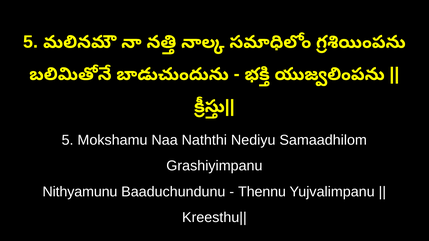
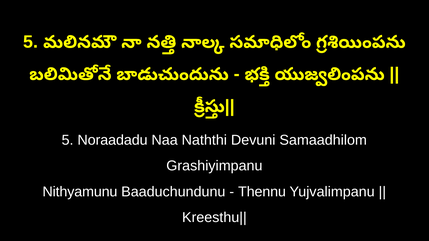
Mokshamu: Mokshamu -> Noraadadu (113, 140)
Nediyu: Nediyu -> Devuni (253, 140)
